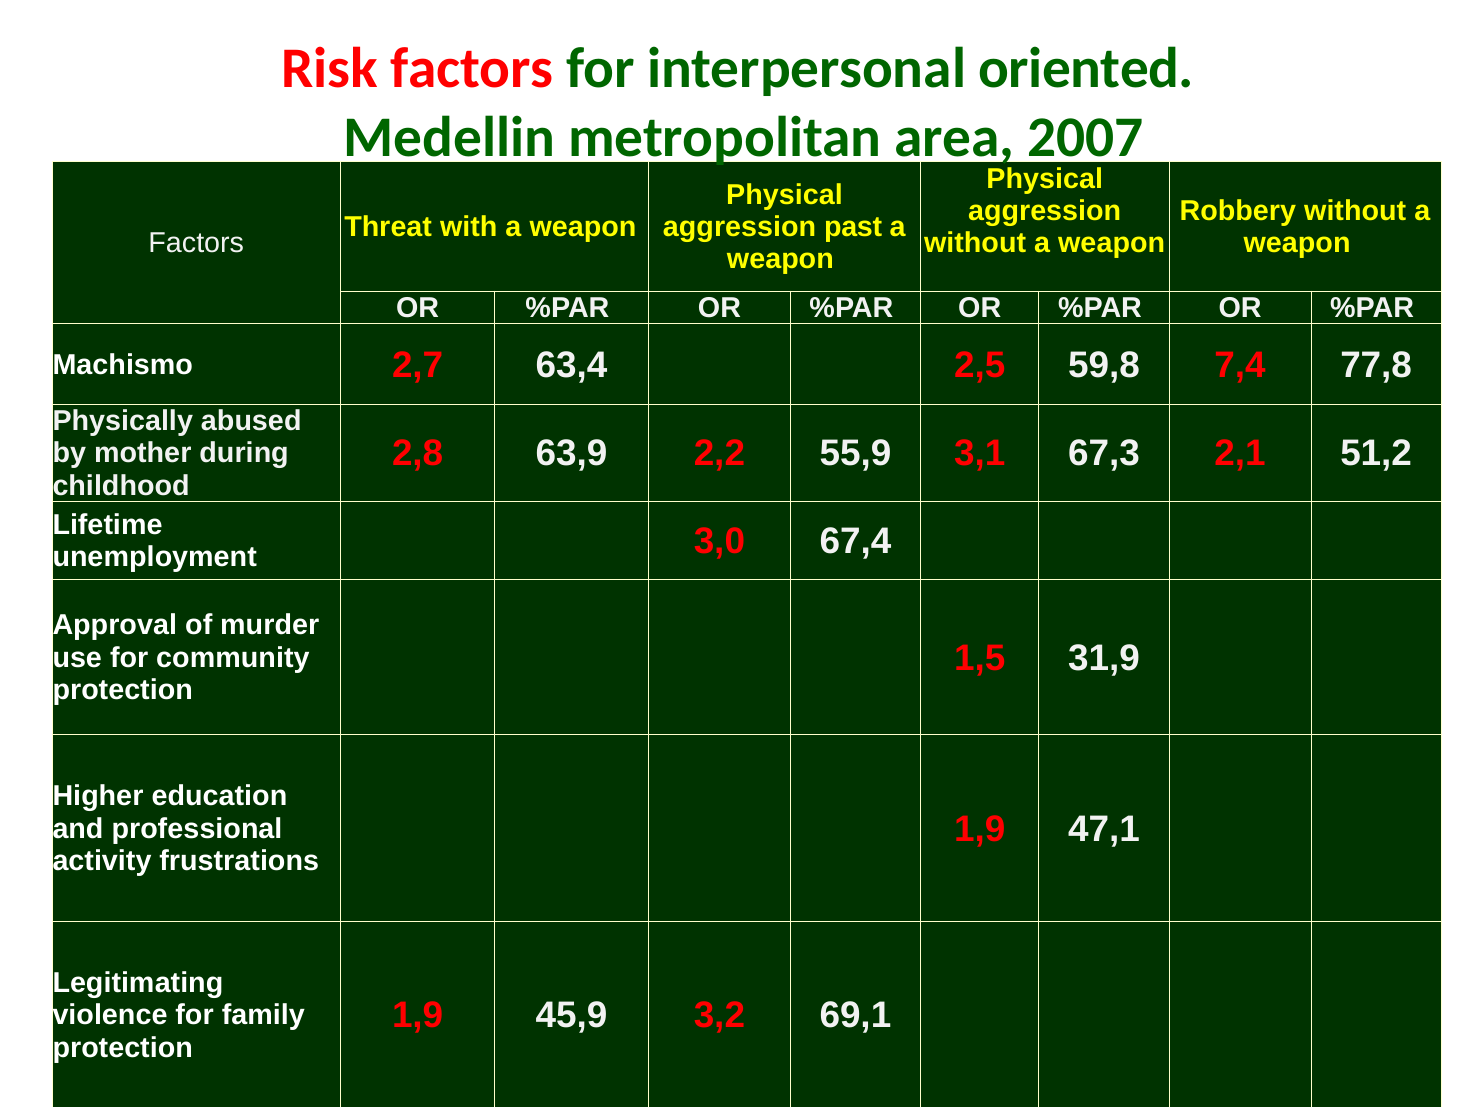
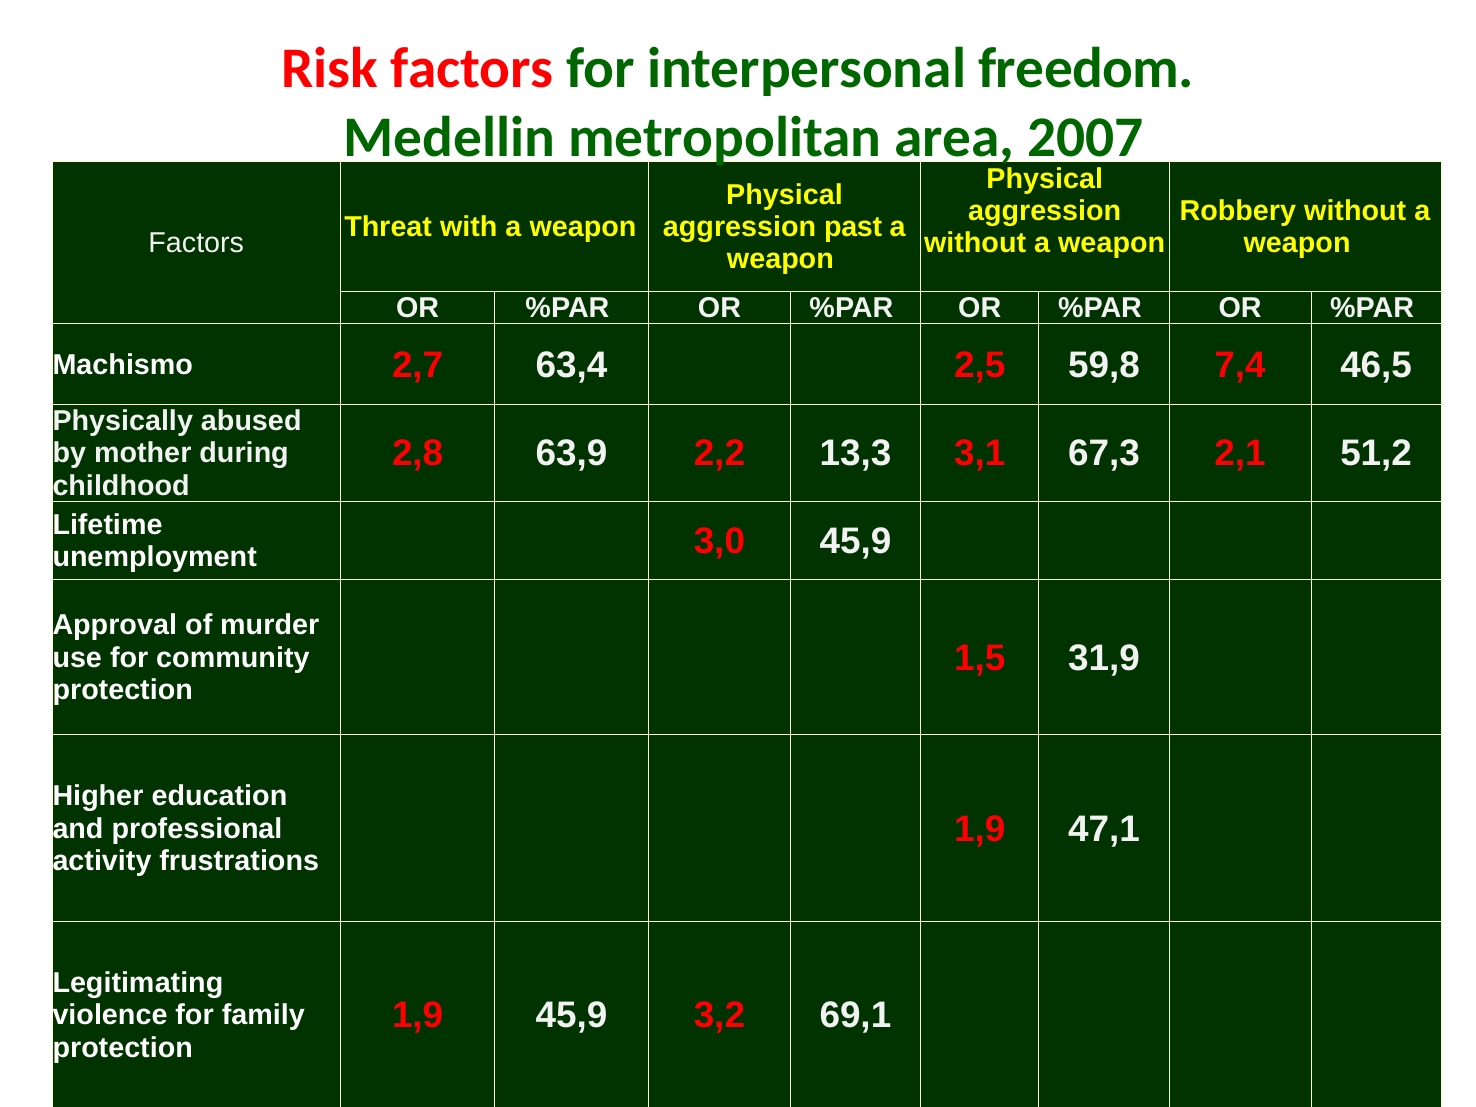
oriented: oriented -> freedom (1086, 69)
77,8: 77,8 -> 46,5 (1376, 365)
55,9: 55,9 -> 13,3 (855, 454)
3,0 67,4: 67,4 -> 45,9 (855, 541)
